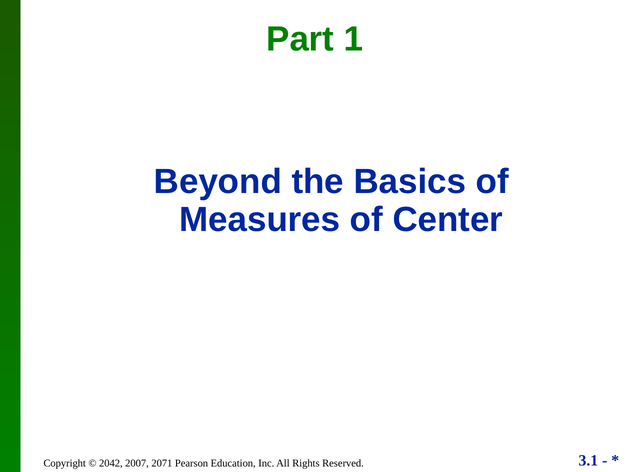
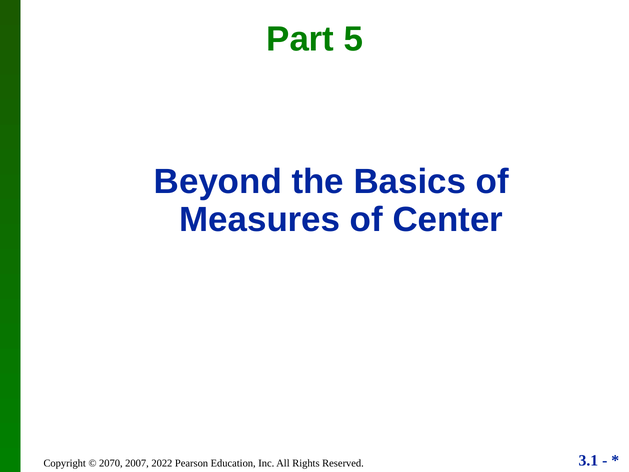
1: 1 -> 5 (354, 39)
2042: 2042 -> 2070 (111, 463)
2071: 2071 -> 2022 (162, 463)
